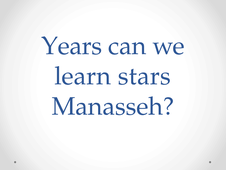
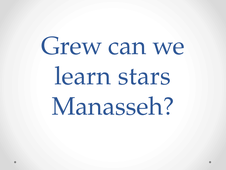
Years: Years -> Grew (72, 46)
